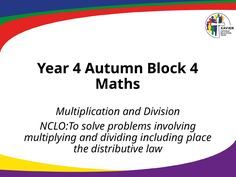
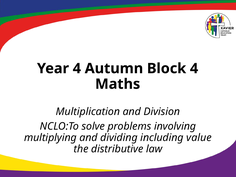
place: place -> value (199, 138)
